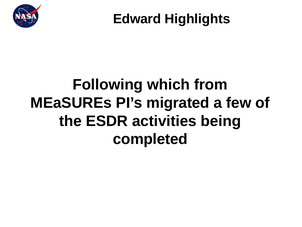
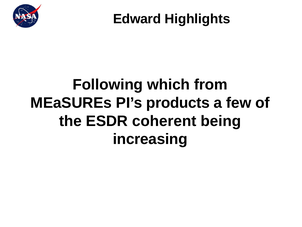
migrated: migrated -> products (178, 103)
activities: activities -> coherent (164, 121)
completed: completed -> increasing (150, 139)
